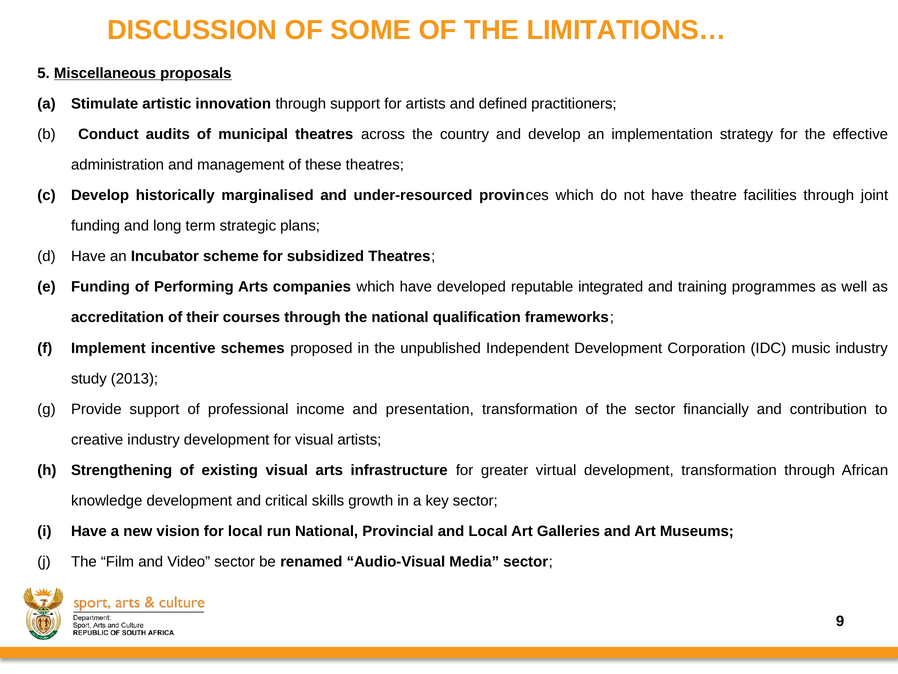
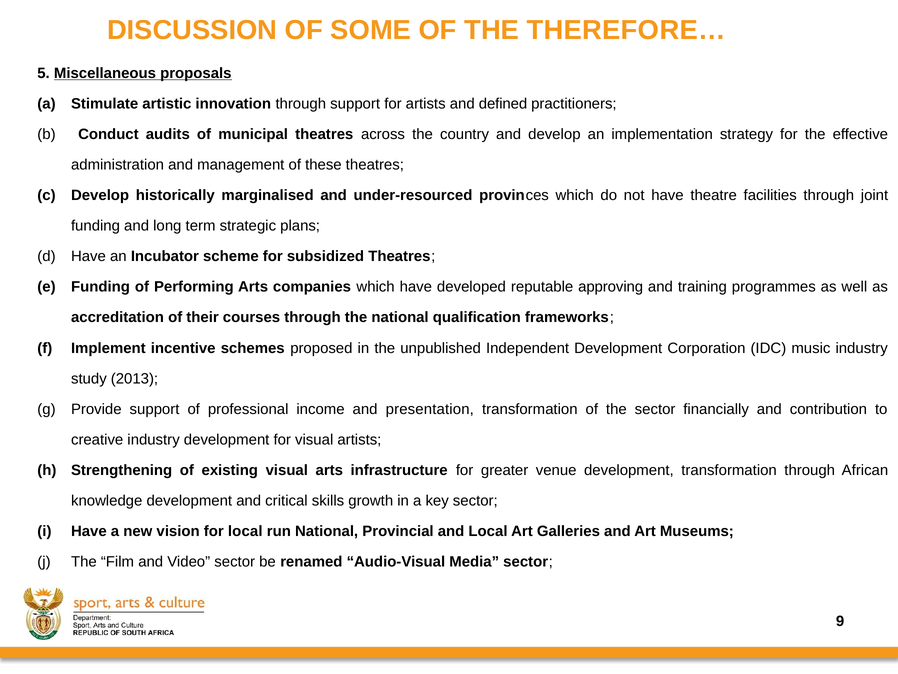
LIMITATIONS…: LIMITATIONS… -> THEREFORE… (626, 30)
integrated: integrated -> approving (611, 287)
virtual: virtual -> venue (556, 470)
